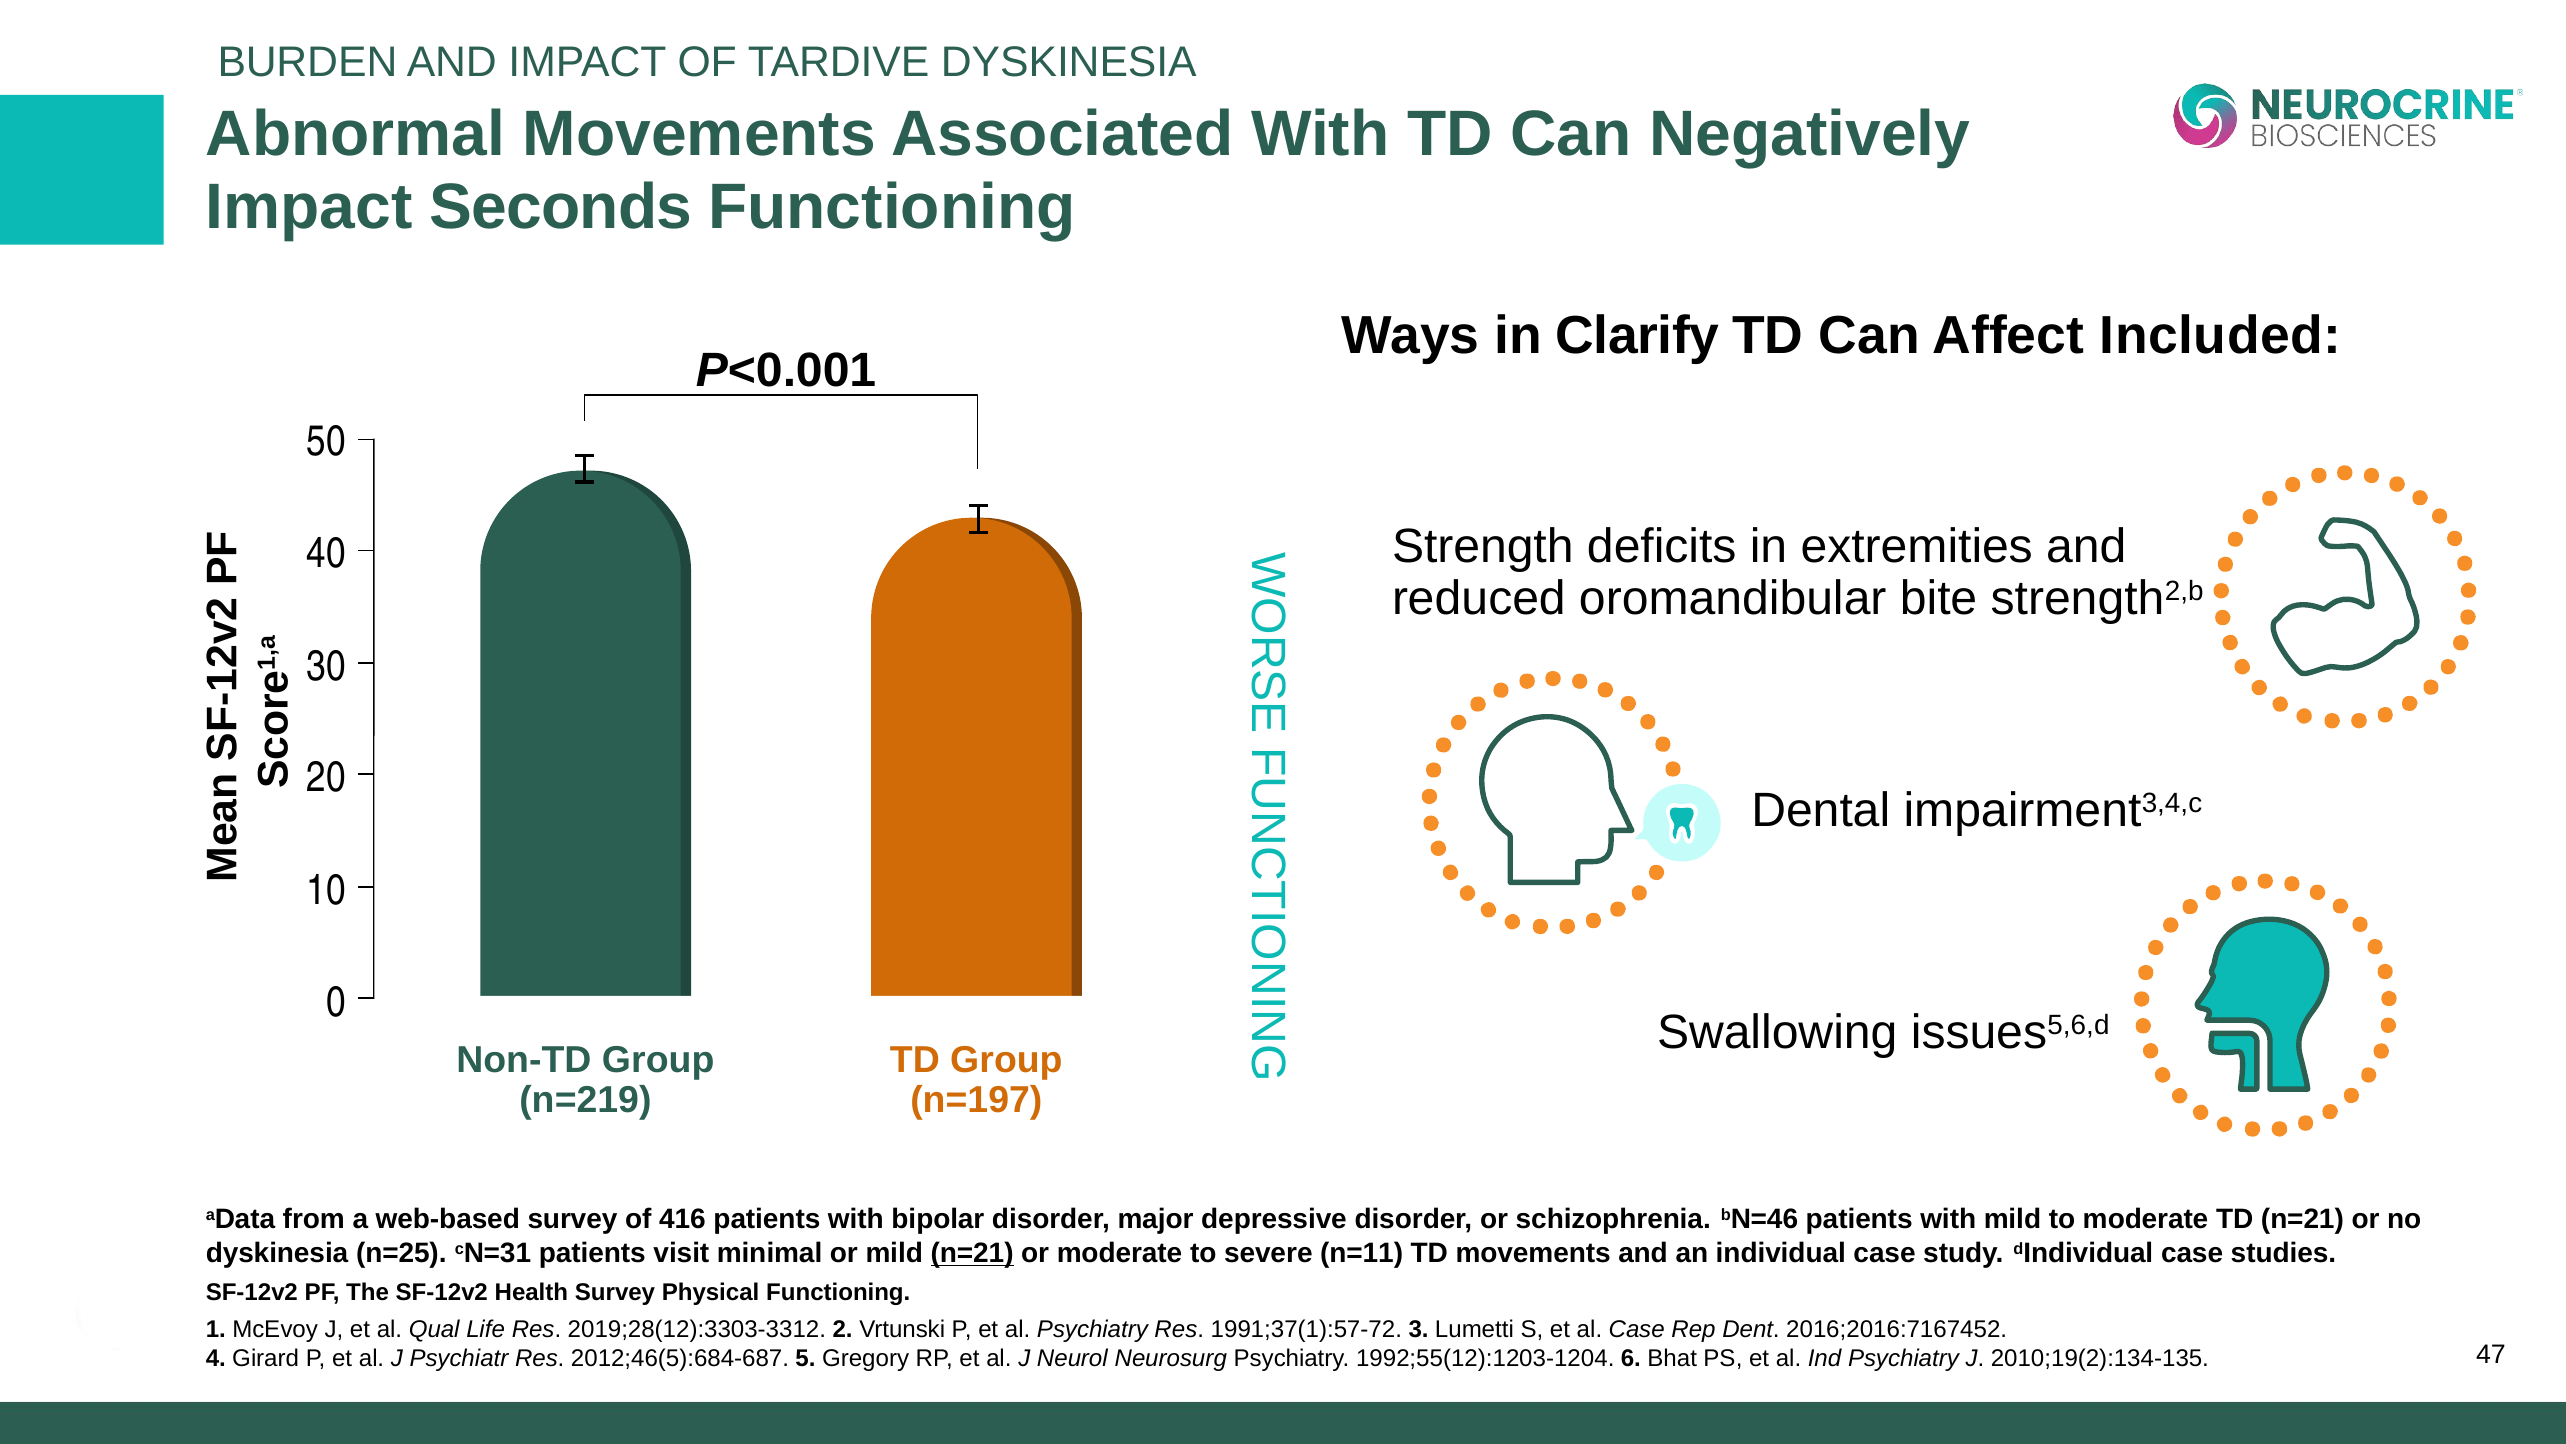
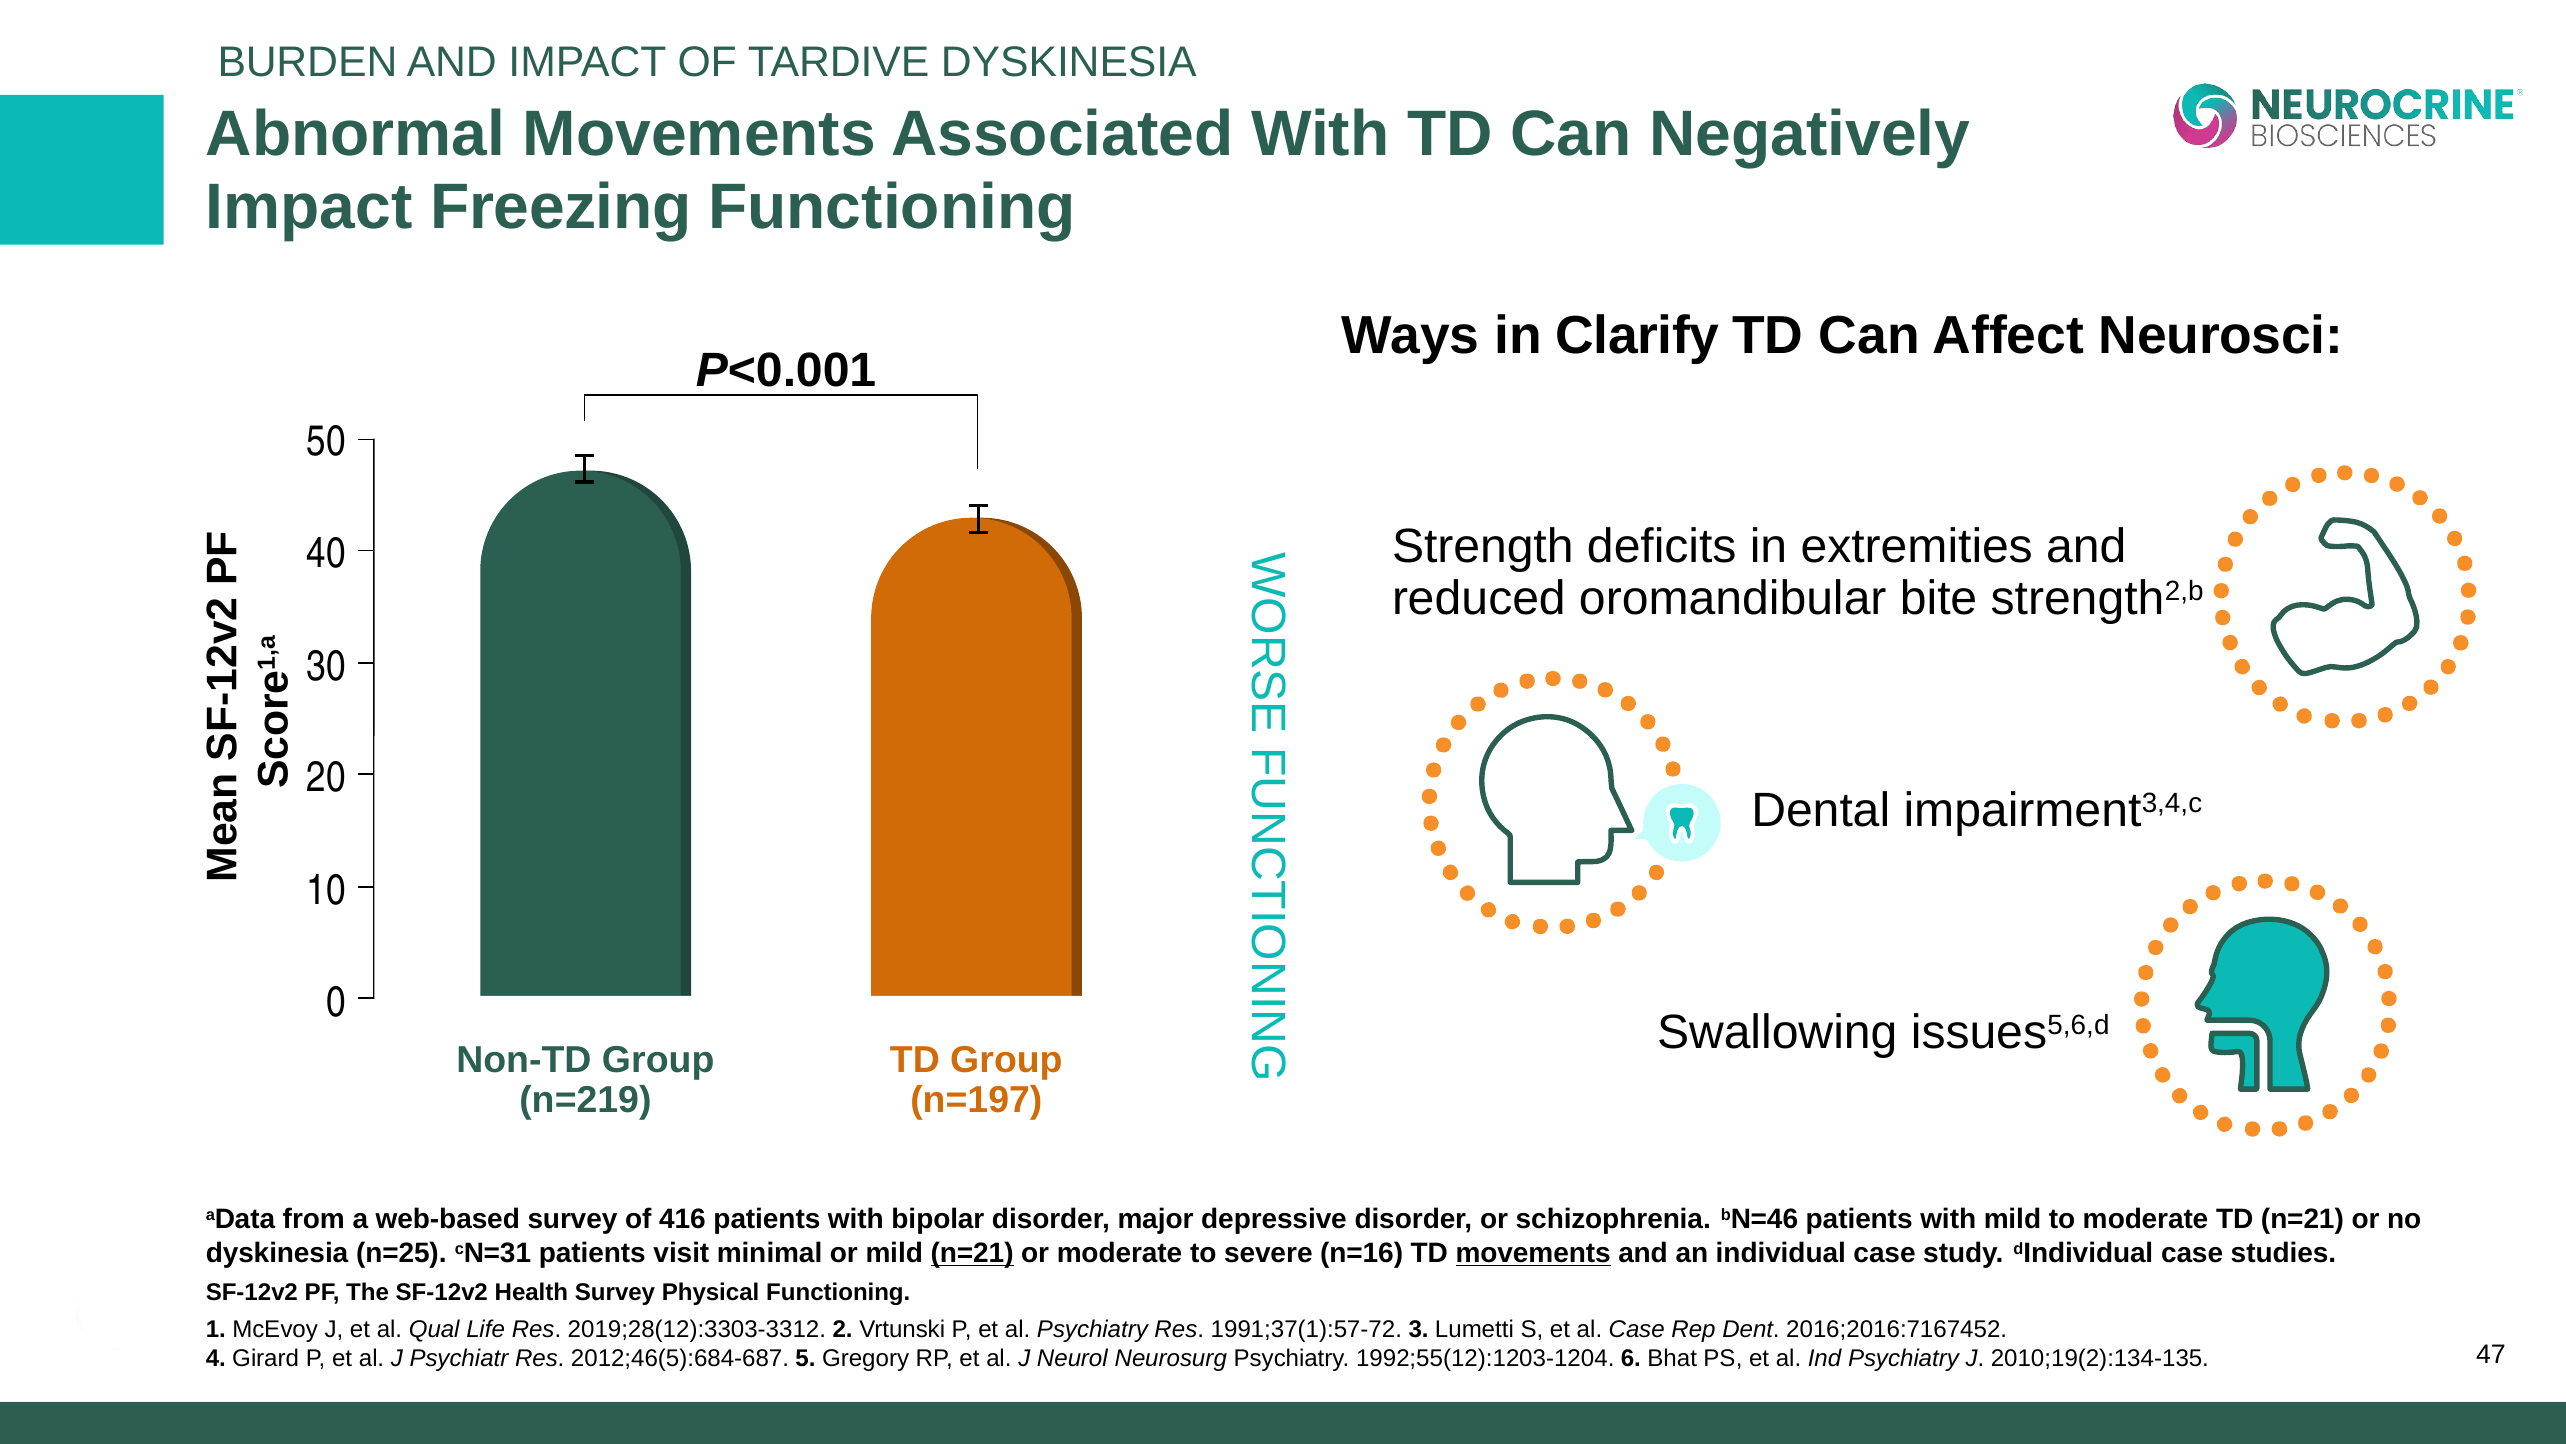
Seconds: Seconds -> Freezing (561, 207)
Included: Included -> Neurosci (2221, 336)
n=11: n=11 -> n=16 (1362, 1253)
movements underline: none -> present (1533, 1253)
